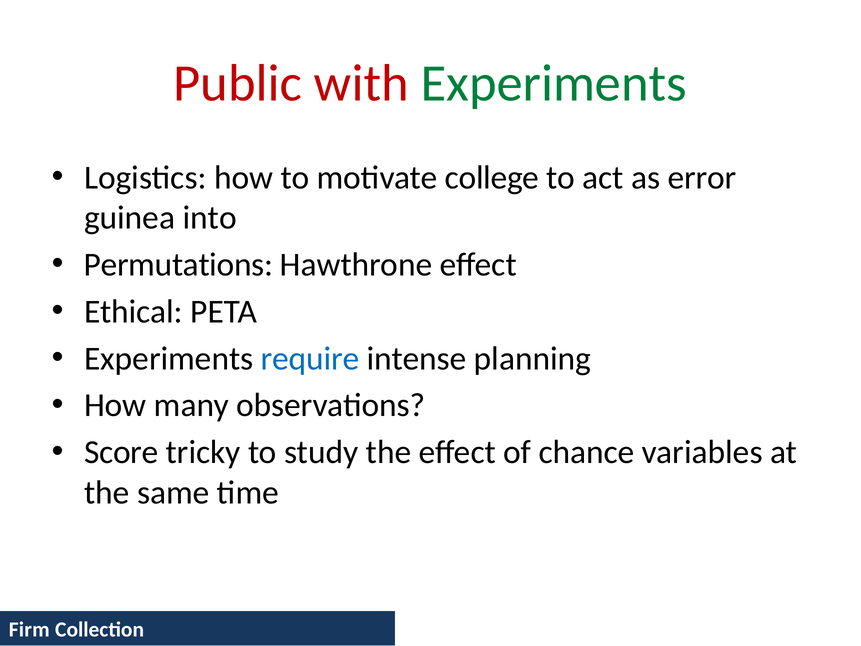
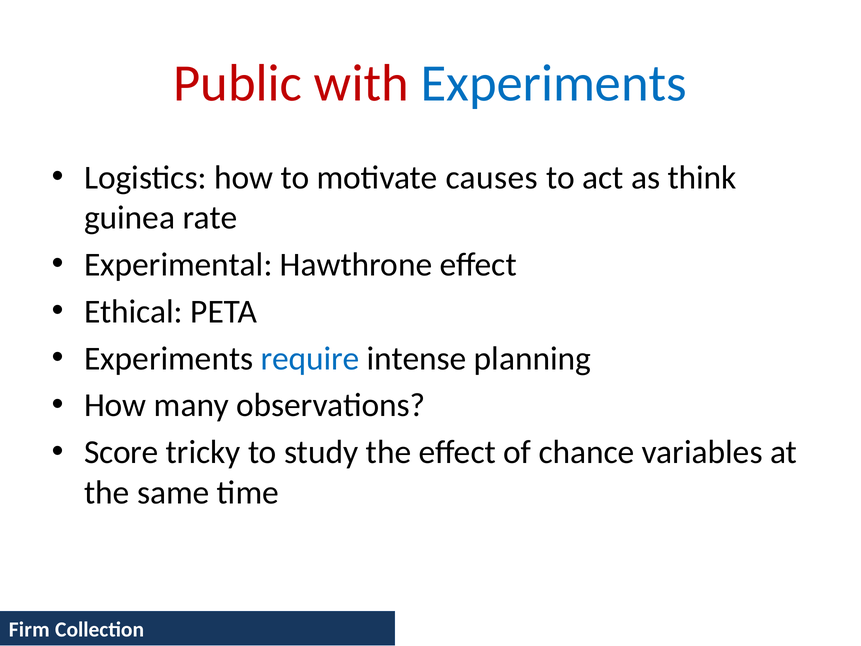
Experiments colour: green -> blue (554, 83)
college: college -> causes (492, 177)
error: error -> think (702, 177)
into: into -> rate (210, 218)
Permutations: Permutations -> Experimental (178, 265)
